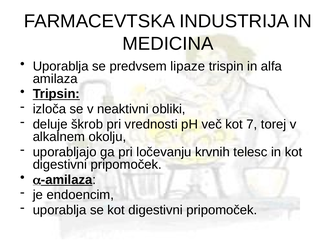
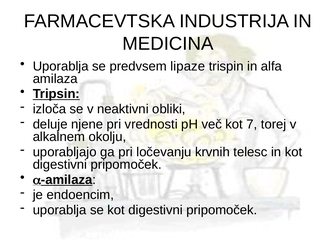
škrob: škrob -> njene (87, 124)
